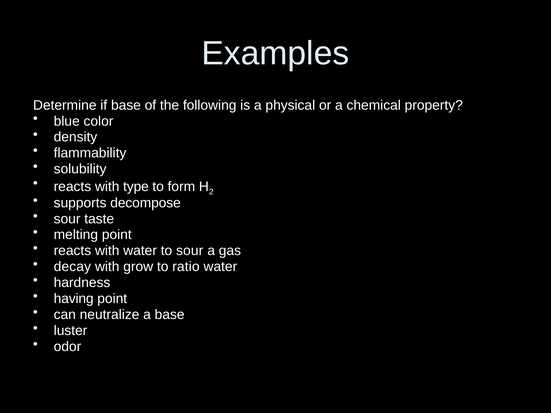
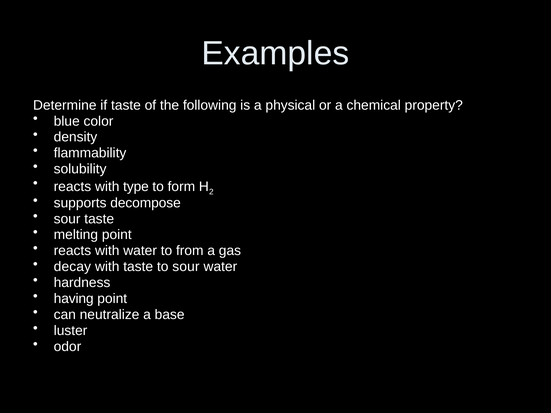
if base: base -> taste (126, 105)
to sour: sour -> from (190, 251)
with grow: grow -> taste (138, 267)
to ratio: ratio -> sour (186, 267)
